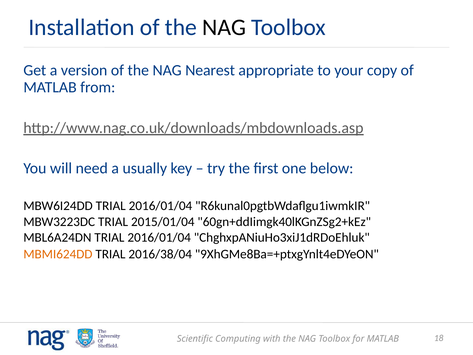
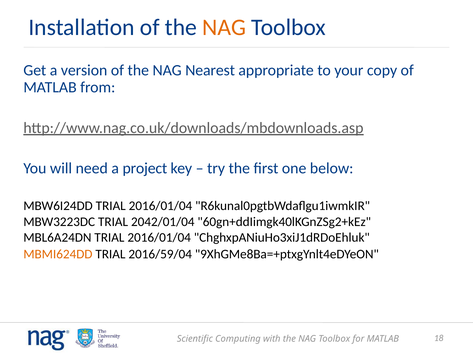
NAG colour: black -> orange (224, 27)
usually: usually -> project (145, 168)
2015/01/04: 2015/01/04 -> 2042/01/04 (163, 222)
2016/38/04: 2016/38/04 -> 2016/59/04 (160, 254)
